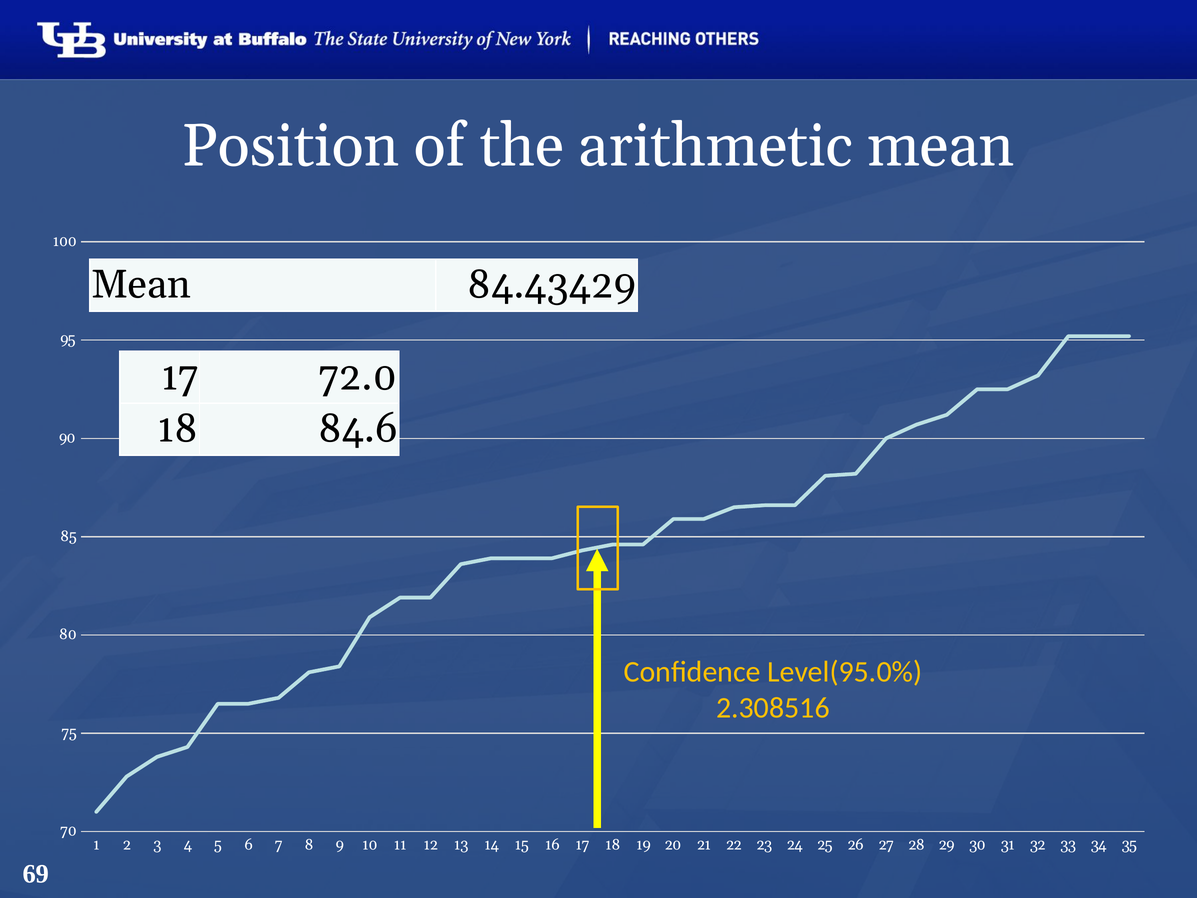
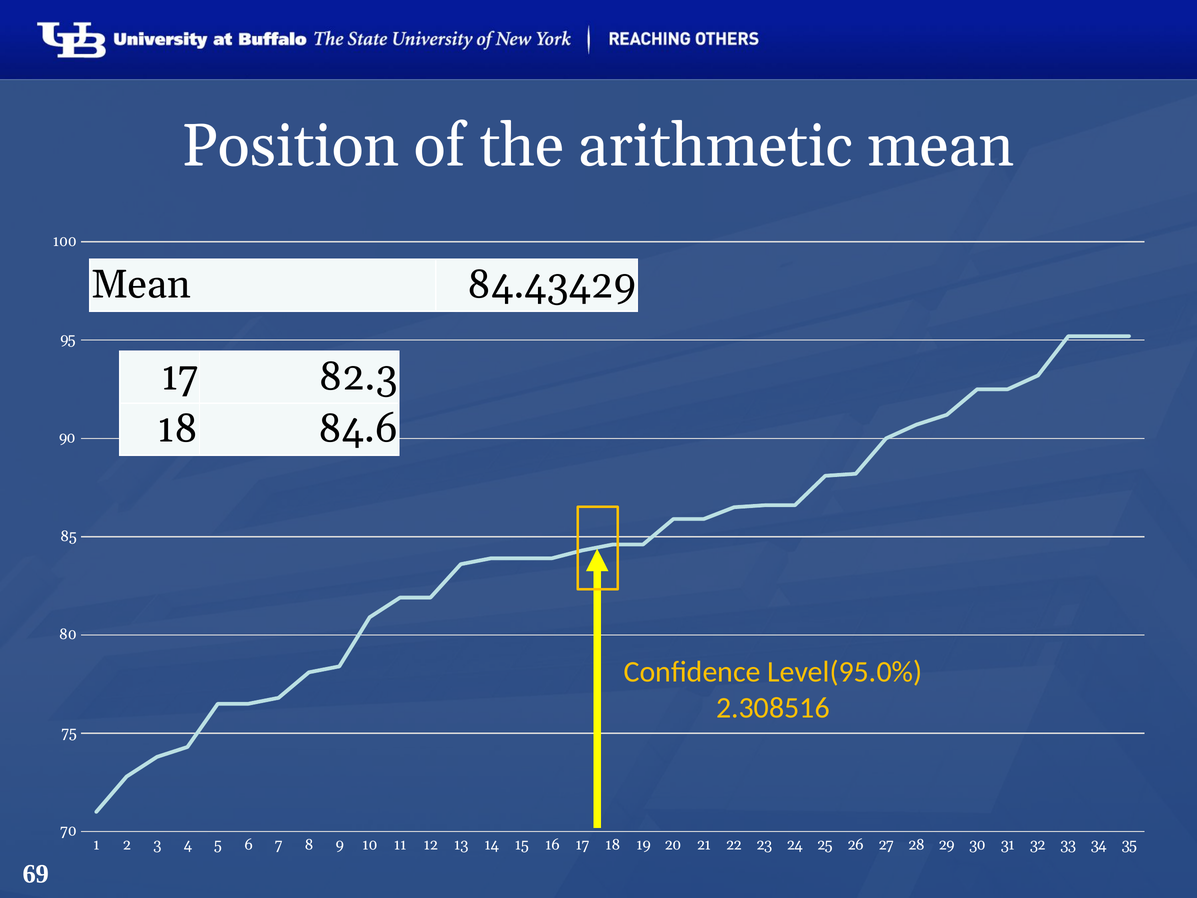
72.0: 72.0 -> 82.3 (358, 376)
